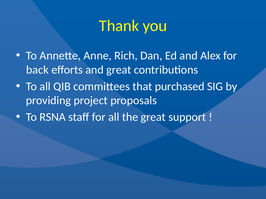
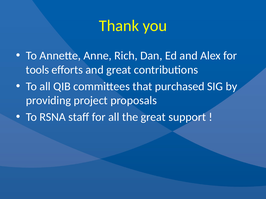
back: back -> tools (37, 70)
